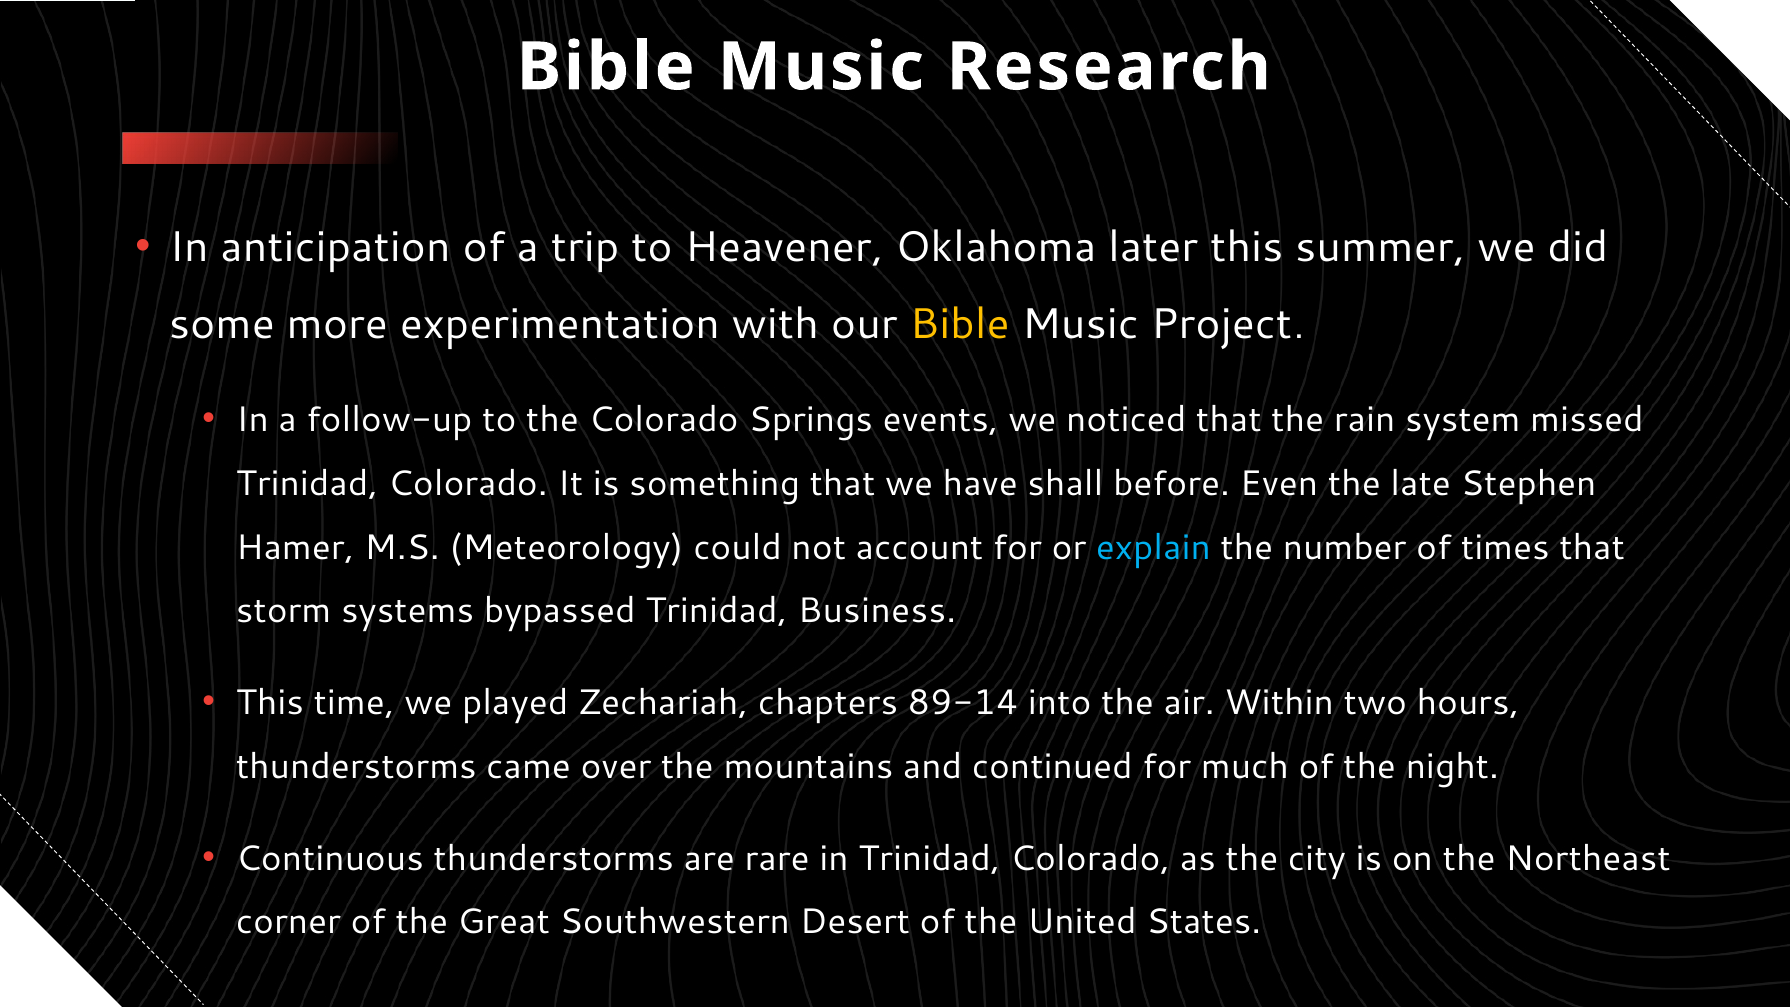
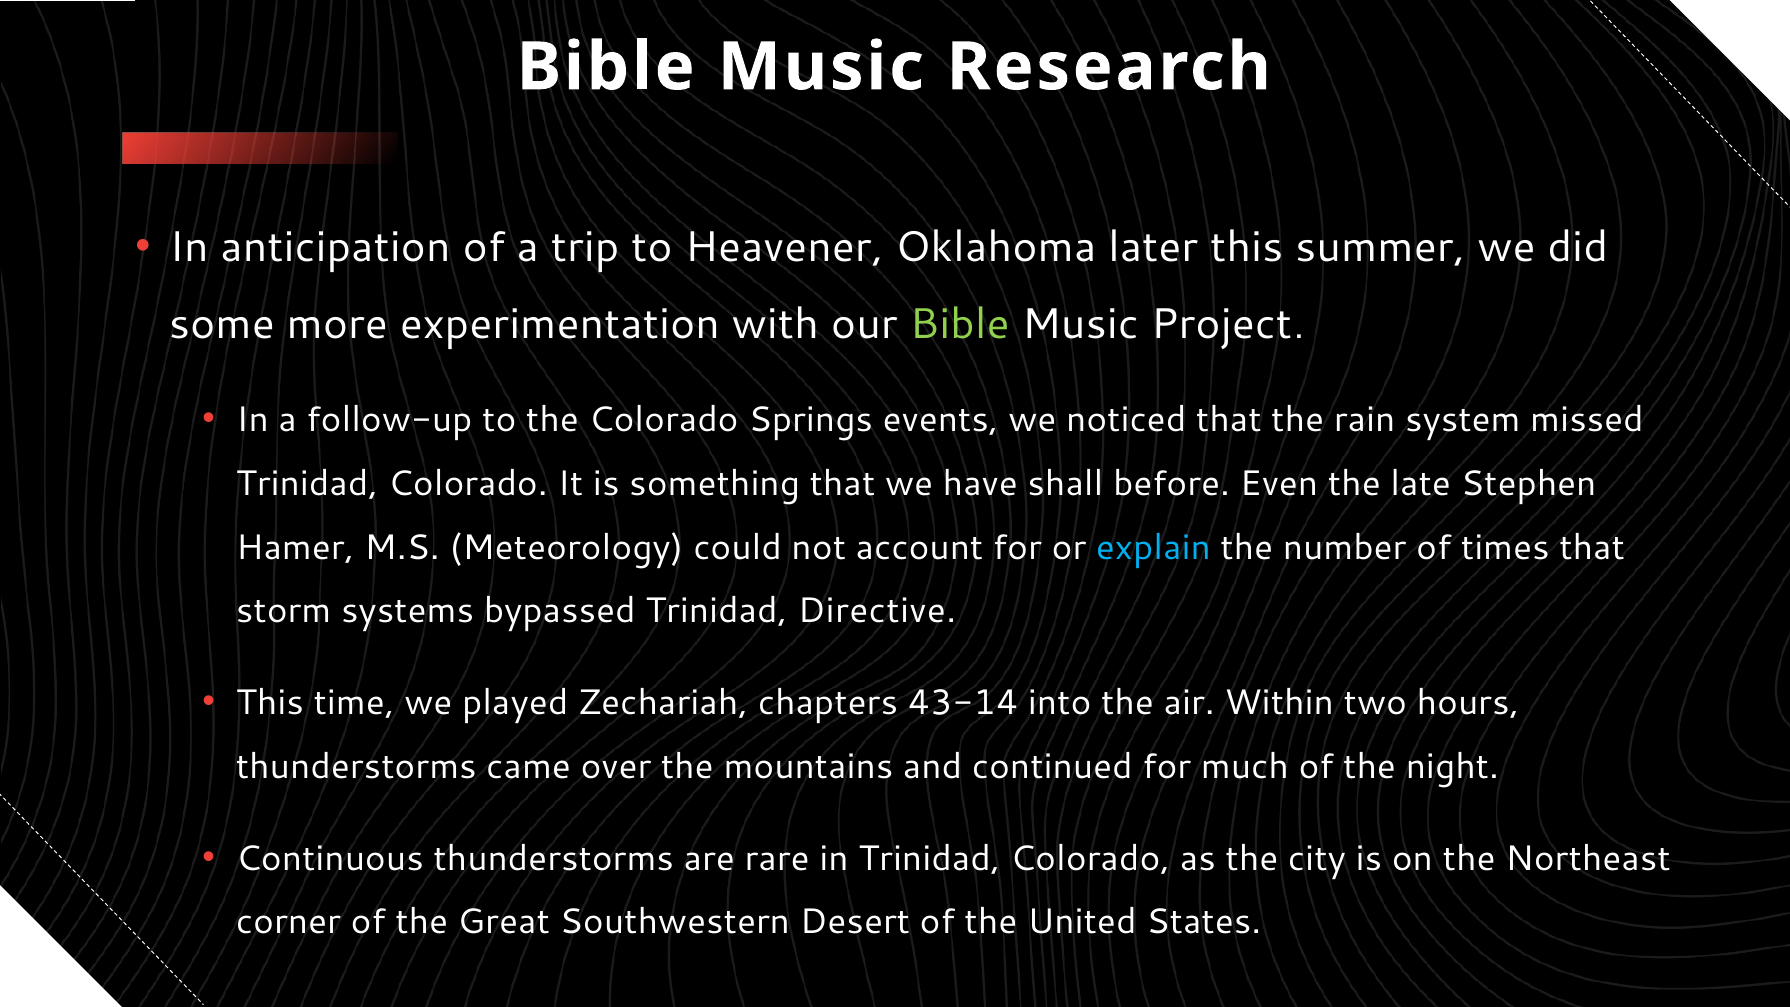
Bible colour: yellow -> light green (960, 324)
Business: Business -> Directive (877, 611)
89-14: 89-14 -> 43-14 (963, 703)
